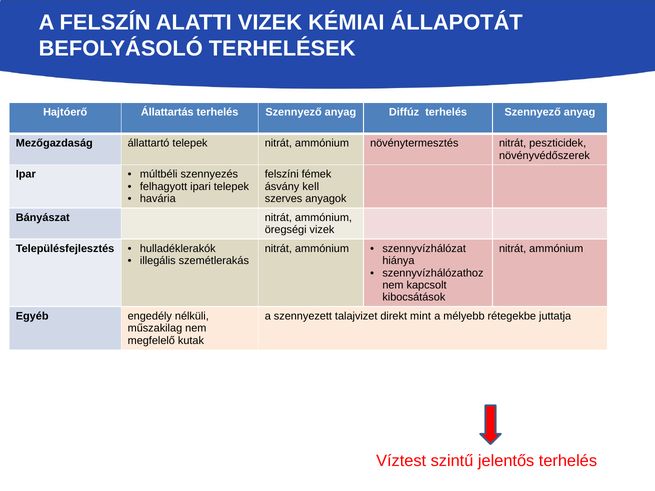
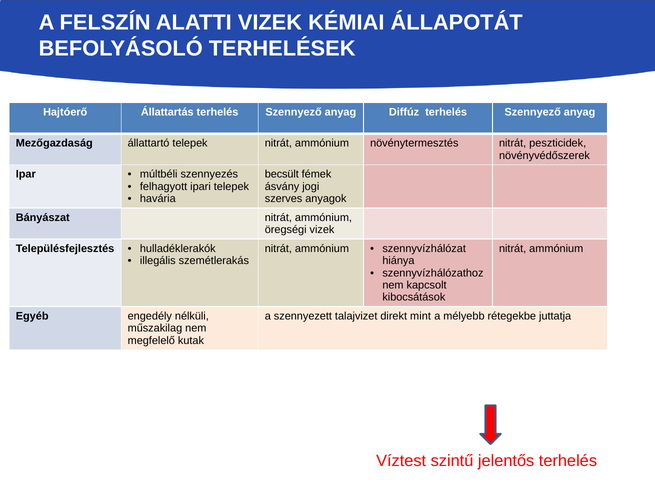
felszíni: felszíni -> becsült (282, 174)
kell: kell -> jogi (311, 187)
